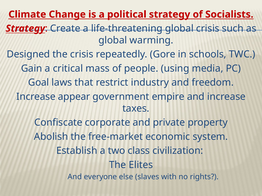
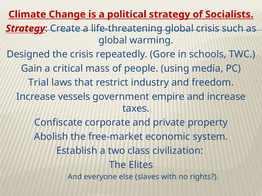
Goal: Goal -> Trial (39, 83)
appear: appear -> vessels (74, 97)
